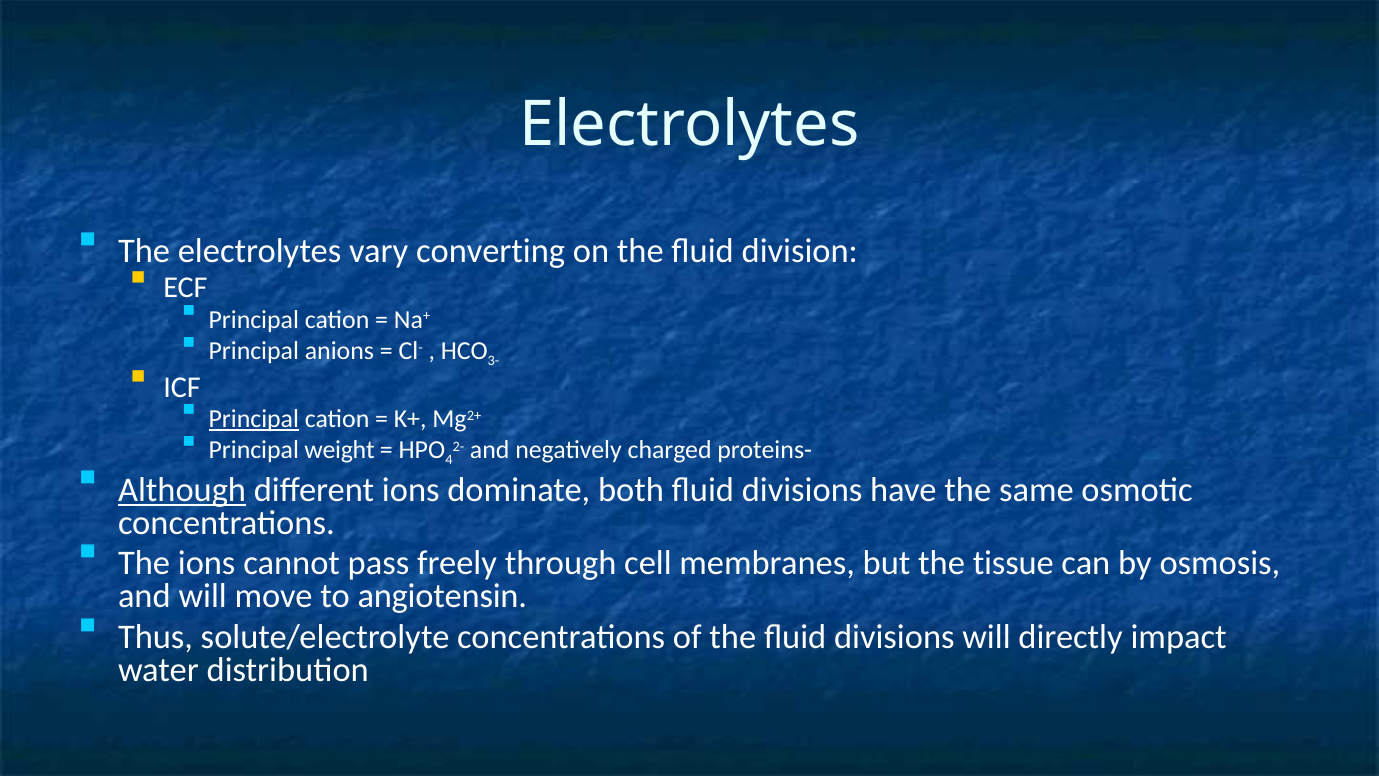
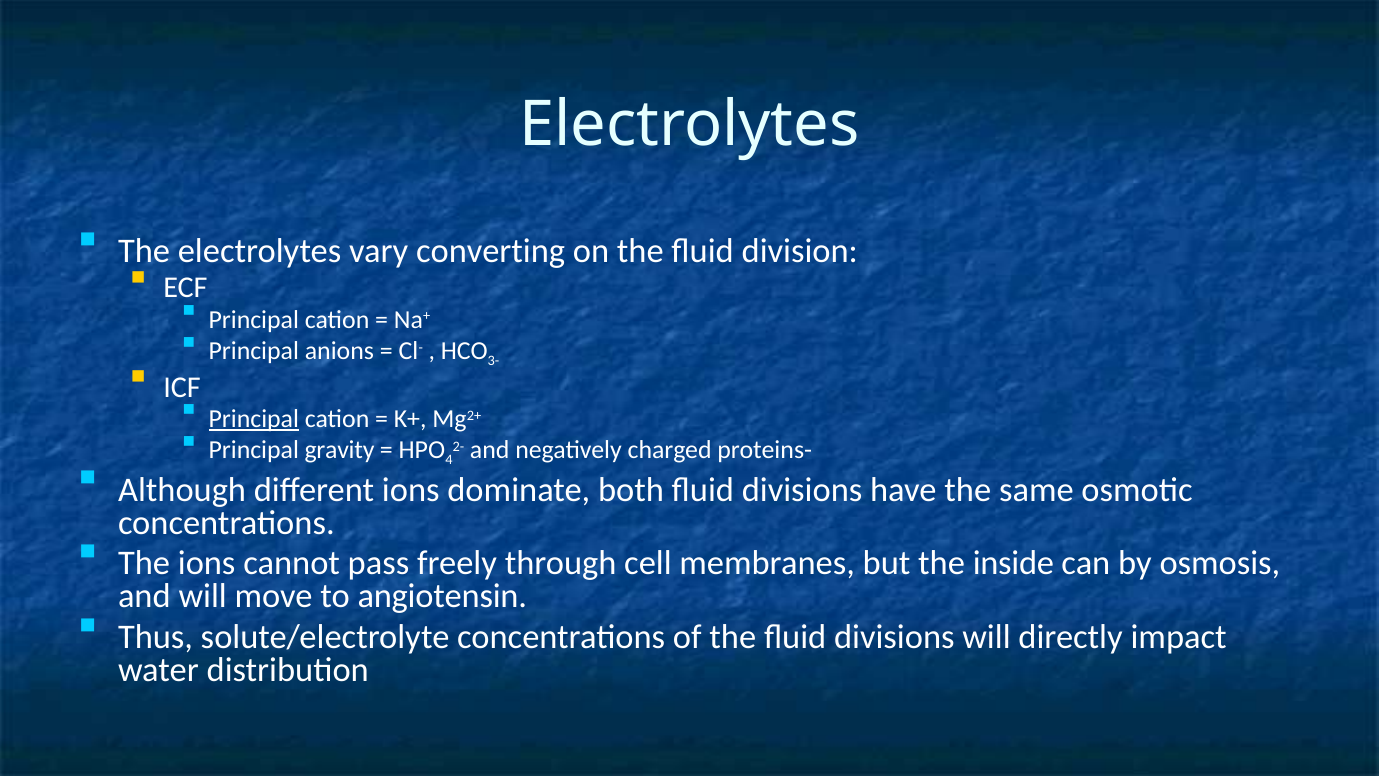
weight: weight -> gravity (340, 450)
Although underline: present -> none (182, 490)
tissue: tissue -> inside (1013, 563)
